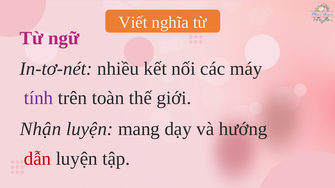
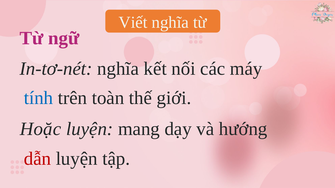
In-tơ-nét nhiều: nhiều -> nghĩa (118, 69)
tính colour: purple -> blue (39, 98)
Nhận: Nhận -> Hoặc (41, 129)
